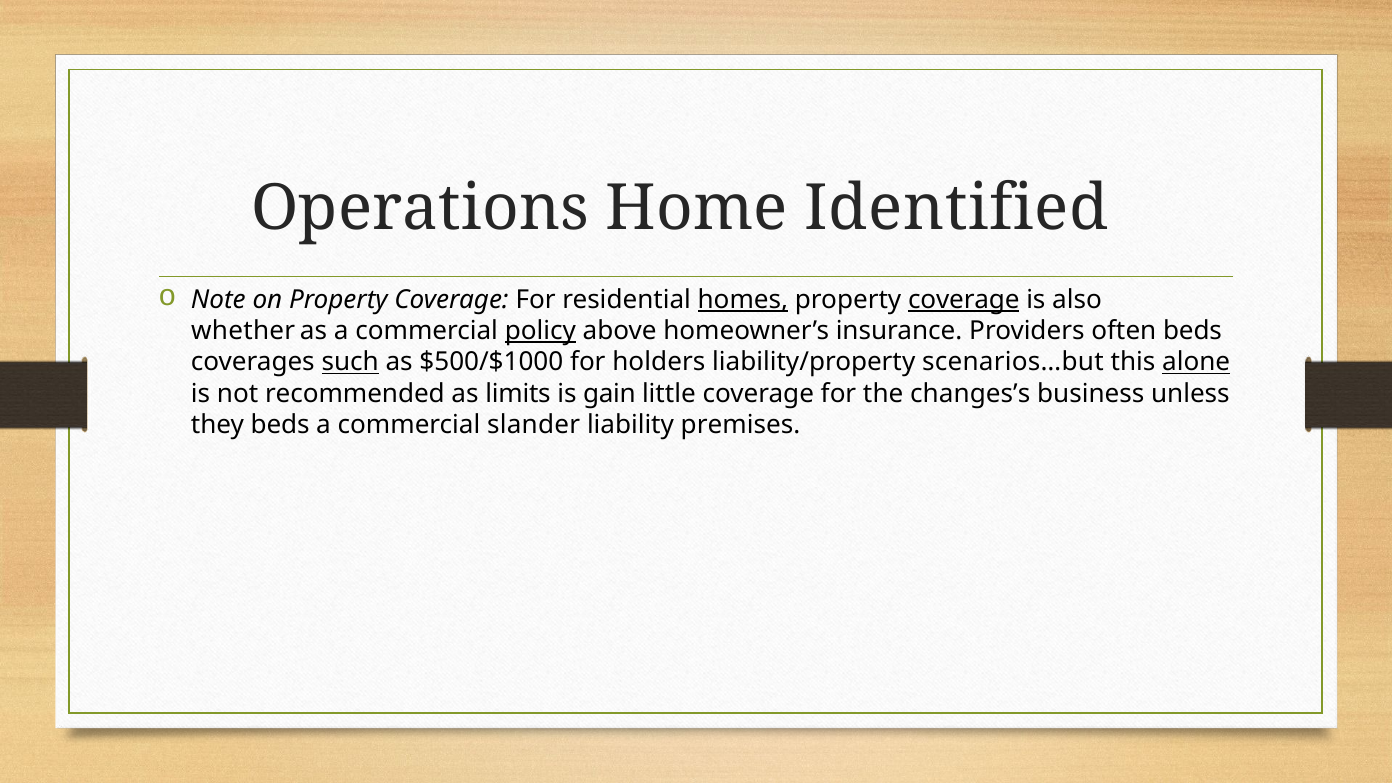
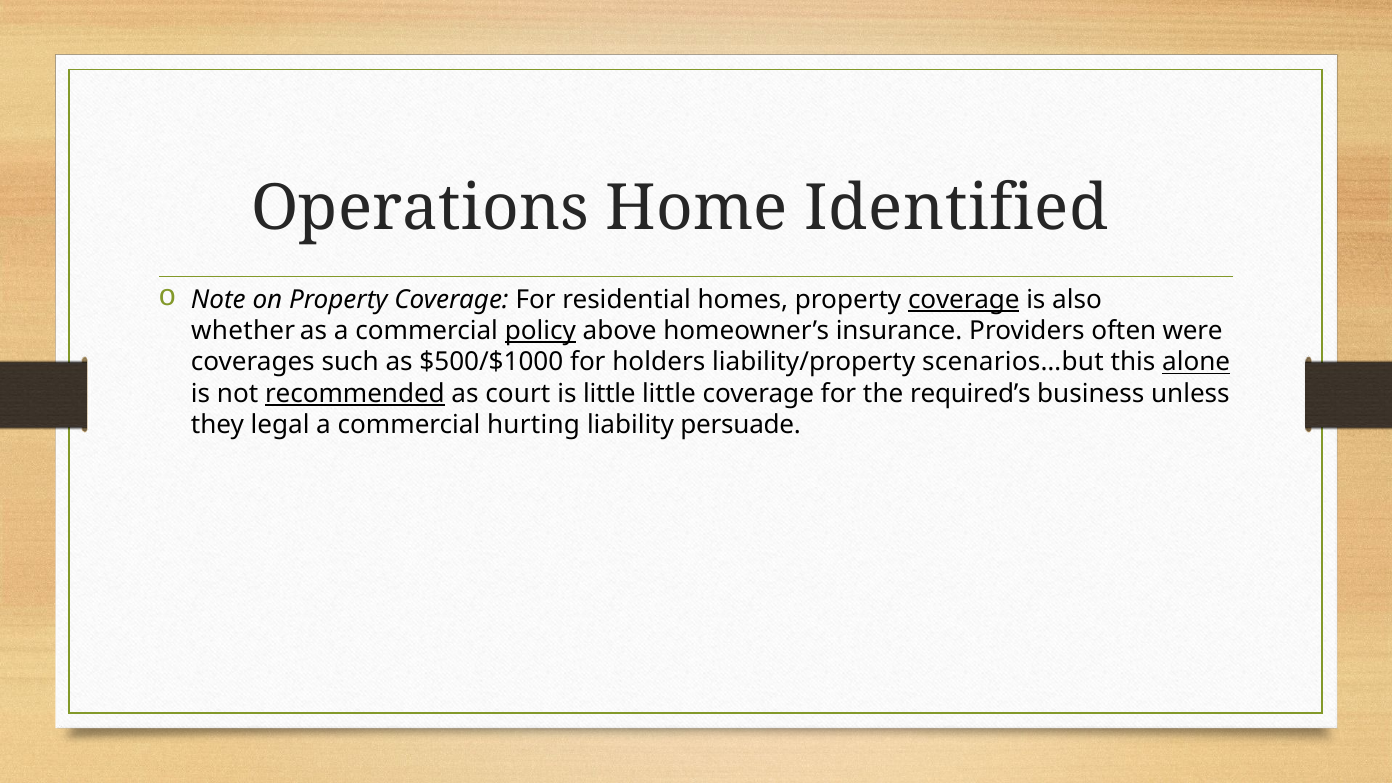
homes underline: present -> none (743, 300)
often beds: beds -> were (1193, 331)
such underline: present -> none (350, 362)
recommended underline: none -> present (355, 394)
limits: limits -> court (518, 394)
is gain: gain -> little (609, 394)
changes’s: changes’s -> required’s (970, 394)
they beds: beds -> legal (280, 425)
slander: slander -> hurting (534, 425)
premises: premises -> persuade (741, 425)
